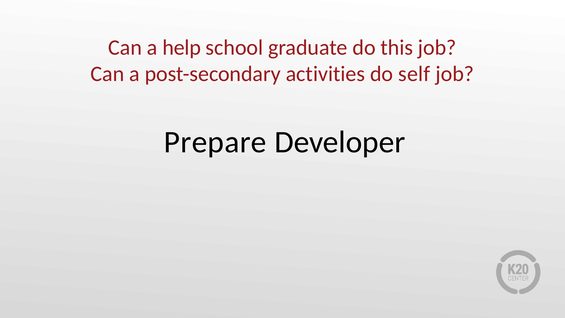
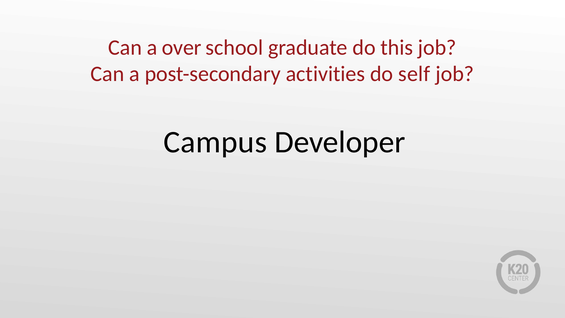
help: help -> over (182, 48)
Prepare: Prepare -> Campus (215, 142)
